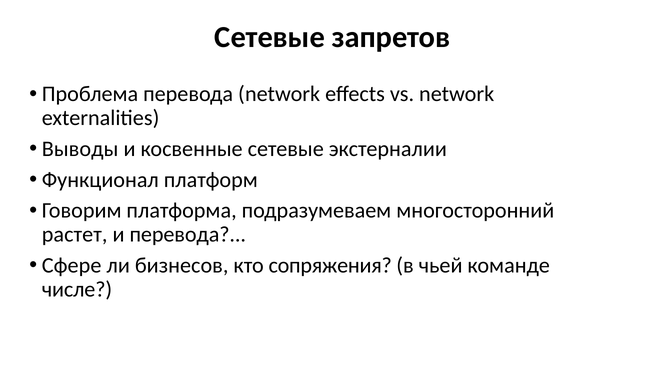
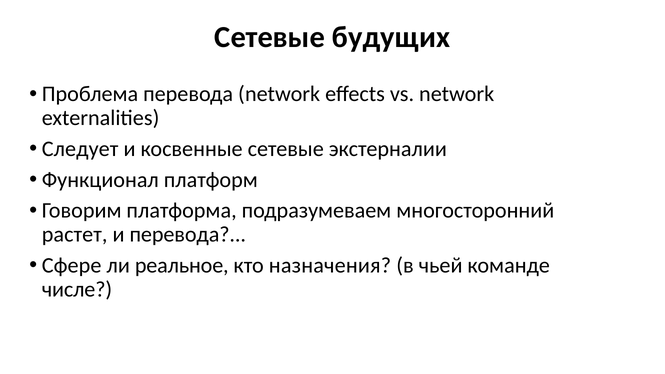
запретов: запретов -> будущих (391, 37)
Выводы: Выводы -> Следует (80, 149)
бизнесов: бизнесов -> реальное (182, 265)
сопряжения: сопряжения -> назначения (330, 265)
